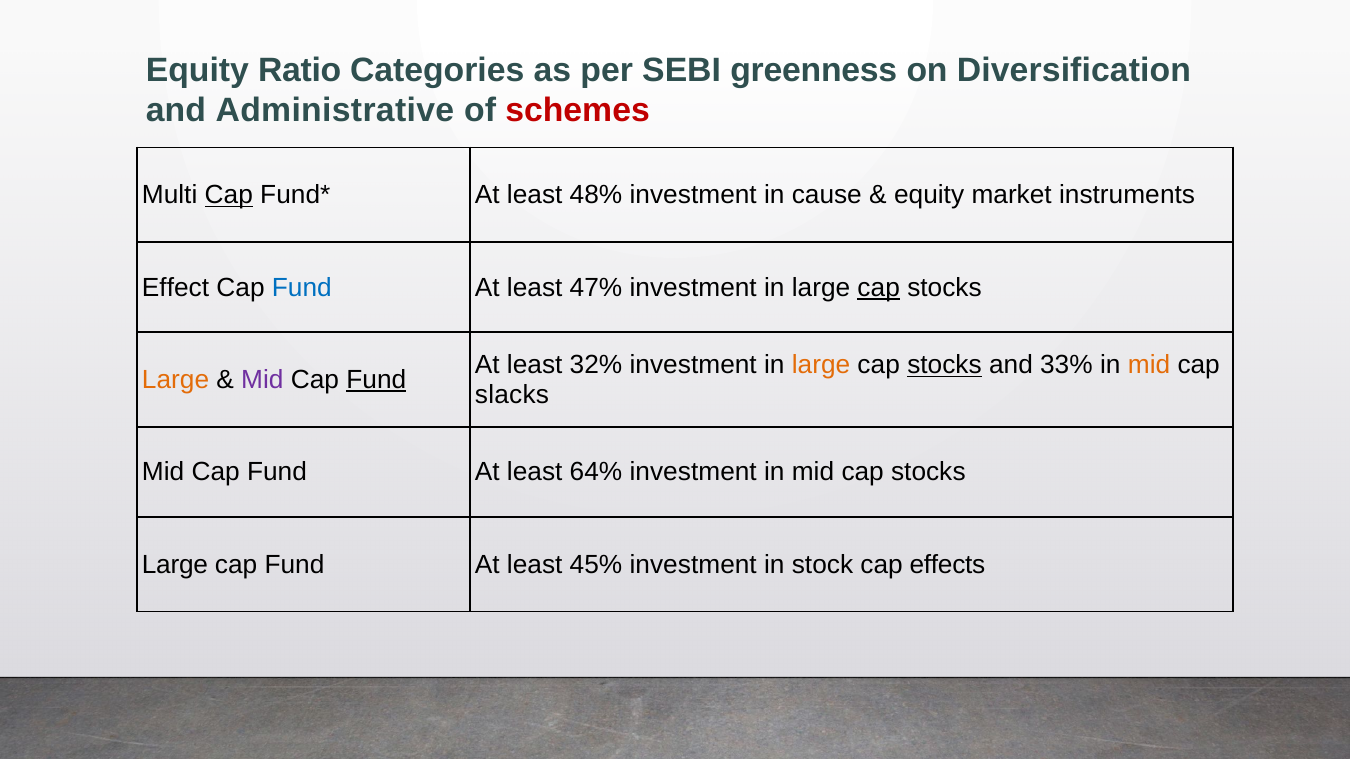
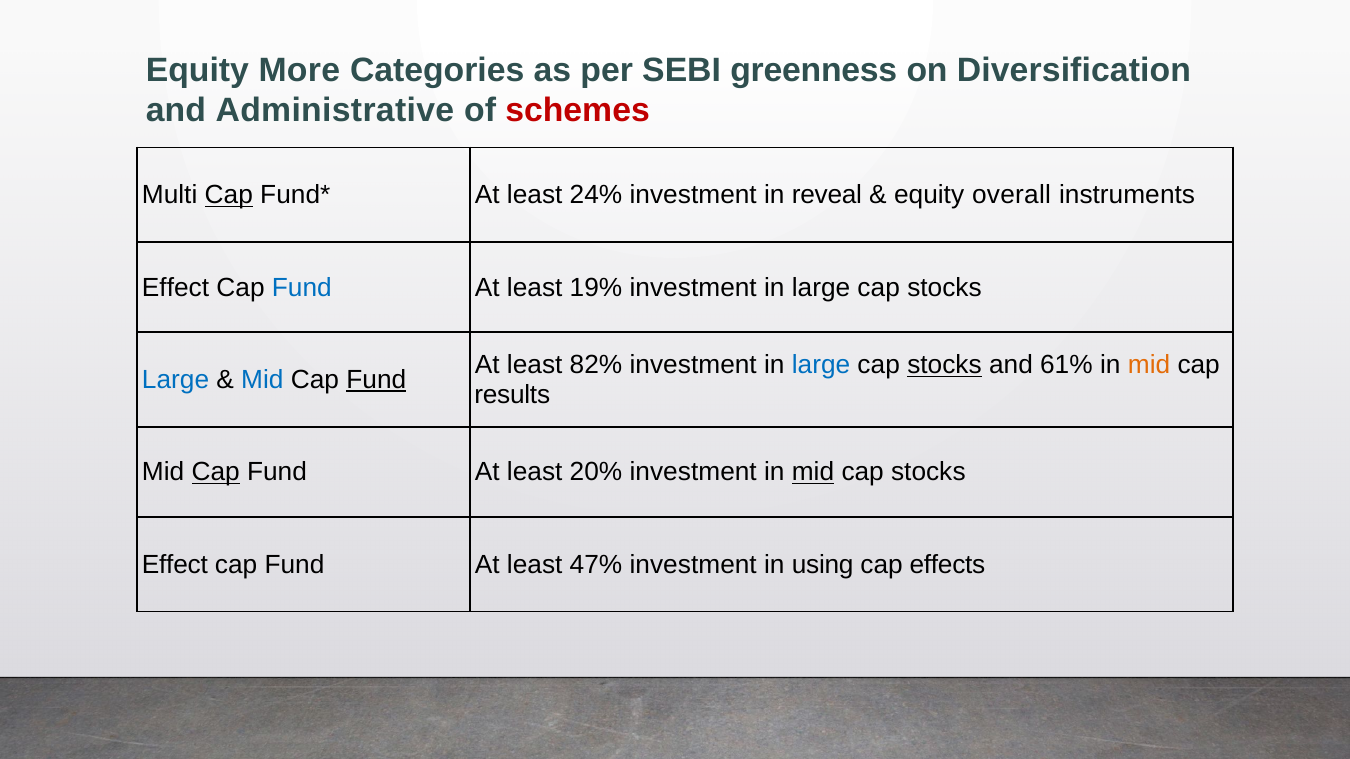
Ratio: Ratio -> More (299, 70)
48%: 48% -> 24% (596, 195)
cause: cause -> reveal (827, 195)
market: market -> overall (1012, 195)
47%: 47% -> 19% (596, 288)
cap underline: present -> none (879, 288)
32%: 32% -> 82% (596, 365)
large colour: orange -> blue (821, 365)
33%: 33% -> 61% (1066, 365)
Large colour: orange -> blue (176, 380)
Mid colour: purple -> blue (262, 380)
slacks: slacks -> results (512, 395)
Cap underline: none -> present (216, 473)
64%: 64% -> 20% (596, 473)
mid underline: none -> present (813, 473)
Large: Large -> Effect (175, 565)
45%: 45% -> 47% (596, 565)
stock: stock -> using (823, 565)
